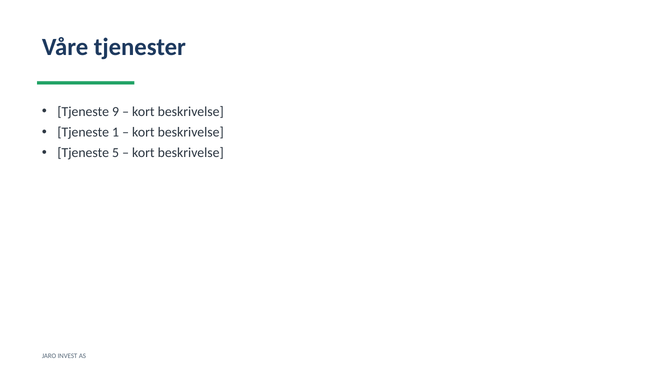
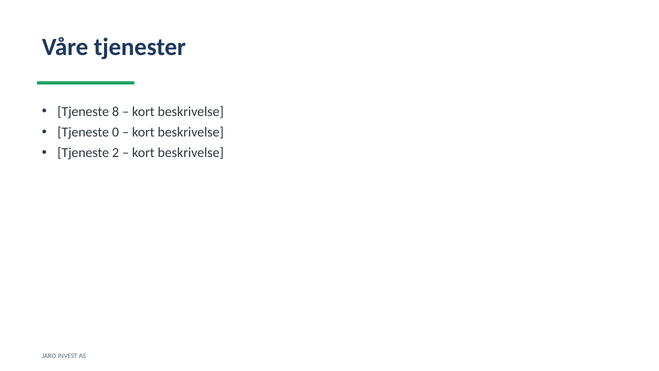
9: 9 -> 8 (116, 112)
1: 1 -> 0 (116, 132)
5: 5 -> 2 (116, 153)
